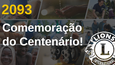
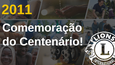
2093: 2093 -> 2011 (17, 10)
